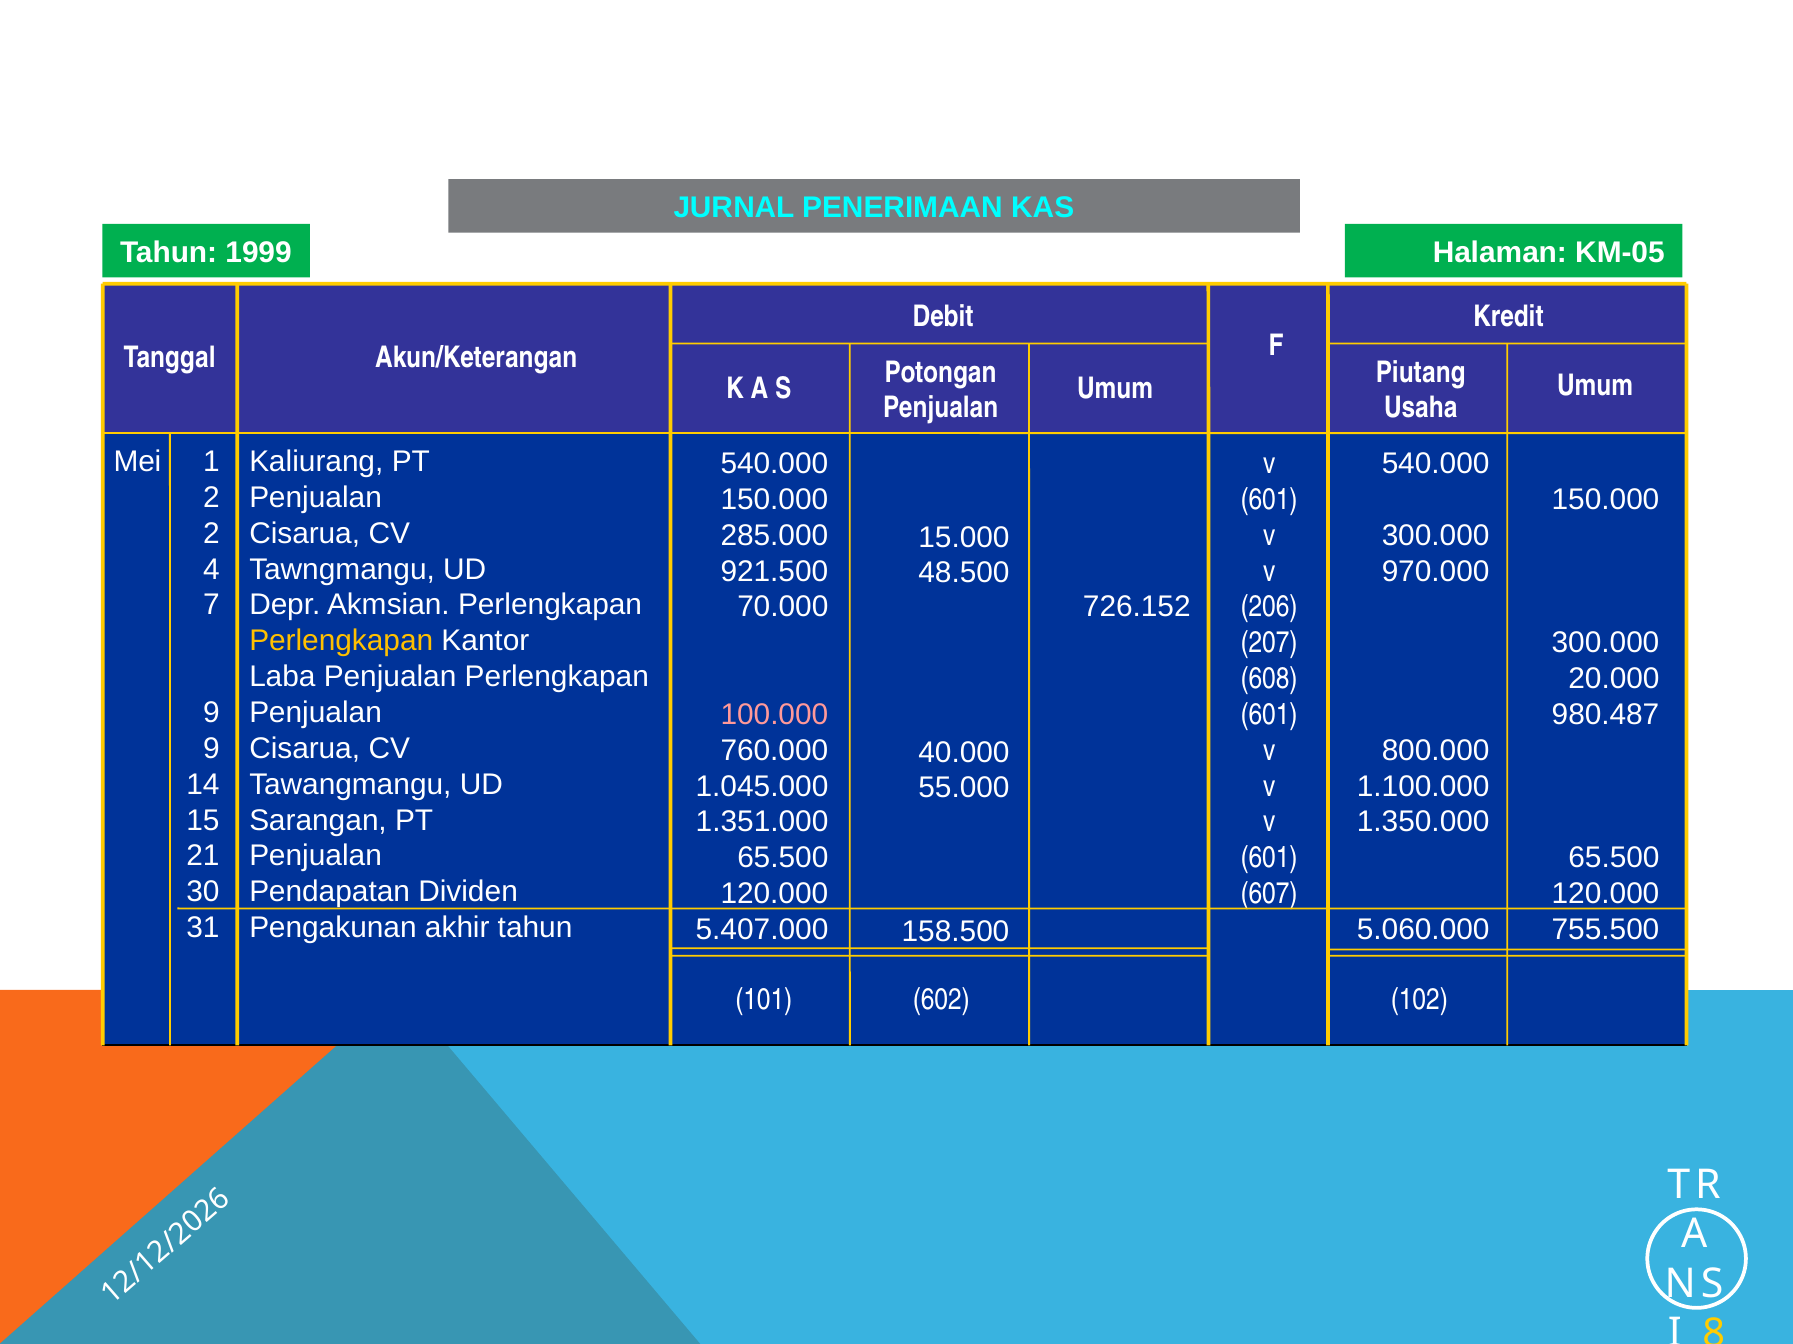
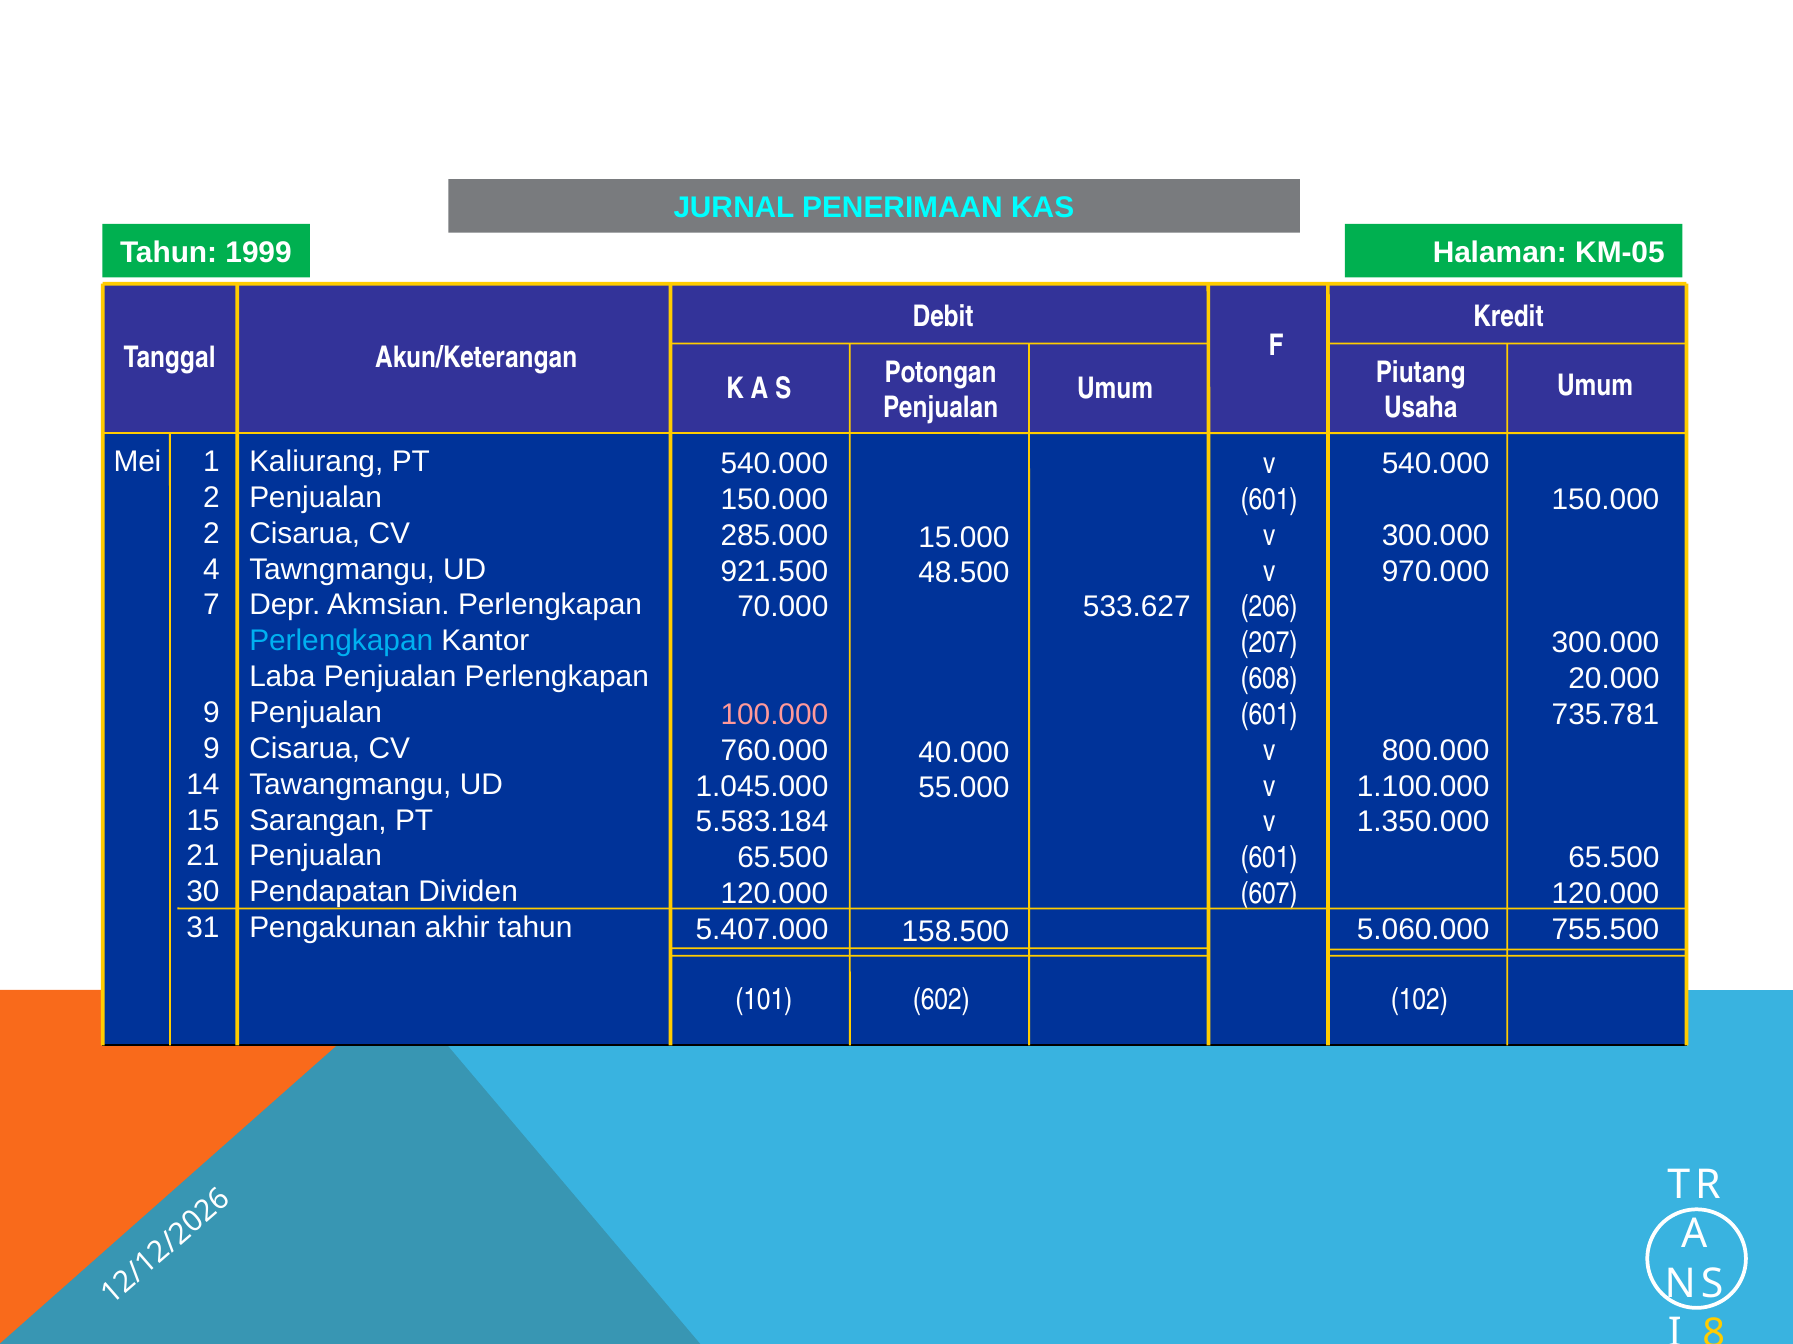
726.152: 726.152 -> 533.627 (1137, 607)
Perlengkapan colour: yellow -> light blue (341, 641)
980.487: 980.487 -> 735.781 (1606, 715)
1.351.000: 1.351.000 -> 5.583.184 (762, 823)
